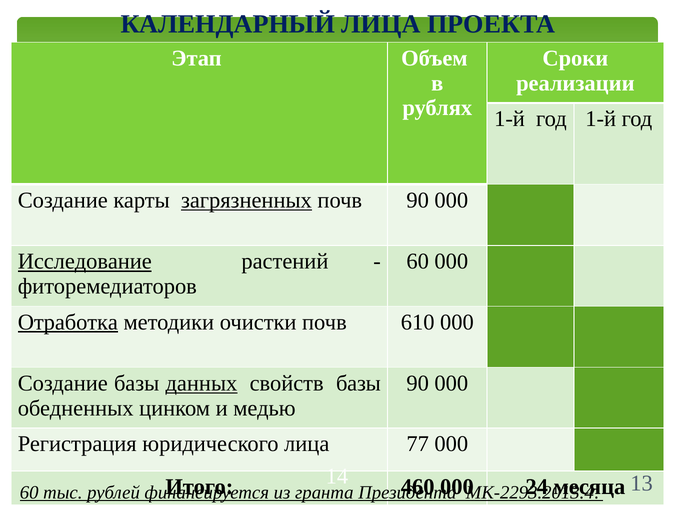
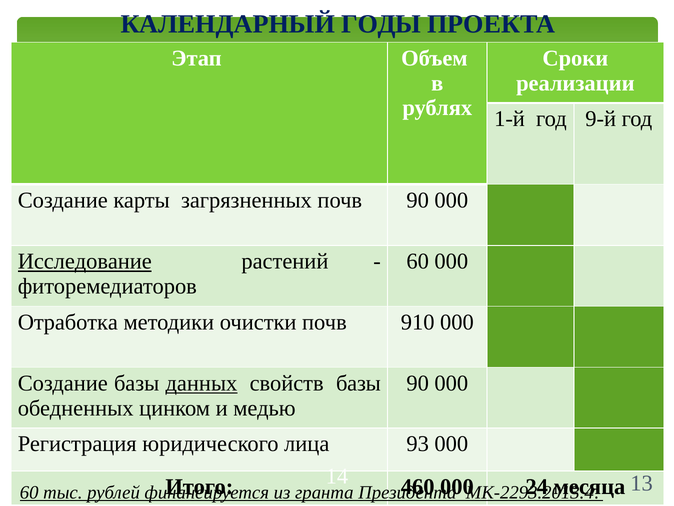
КАЛЕНДАРНЫЙ ЛИЦА: ЛИЦА -> ГОДЫ (381, 24)
год 1-й: 1-й -> 9-й (601, 119)
загрязненных underline: present -> none (246, 200)
Отработка underline: present -> none (68, 322)
610: 610 -> 910 (418, 322)
77: 77 -> 93 (418, 444)
